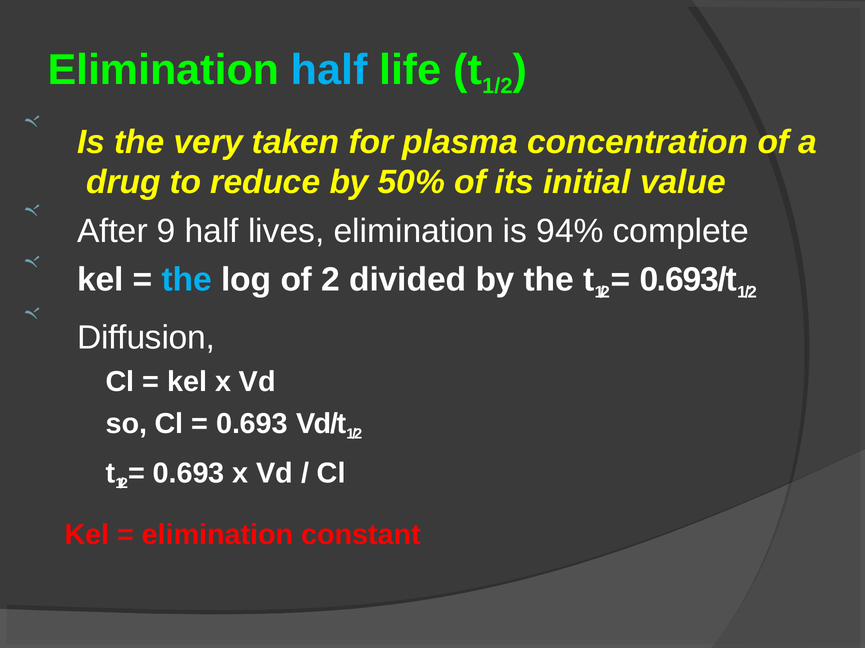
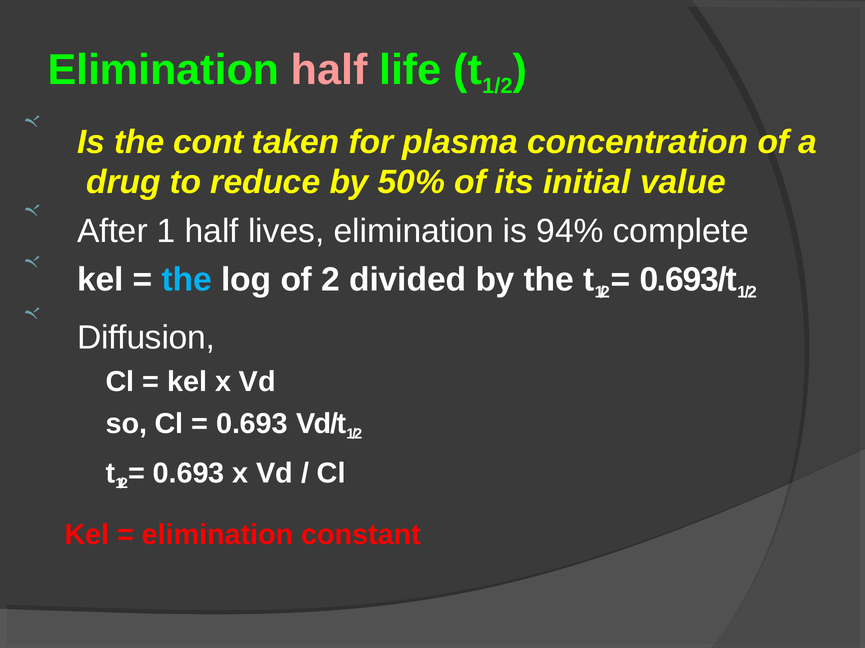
half colour: light blue -> pink (329, 70)
very: very -> cont (208, 142)
9: 9 -> 1 (166, 231)
